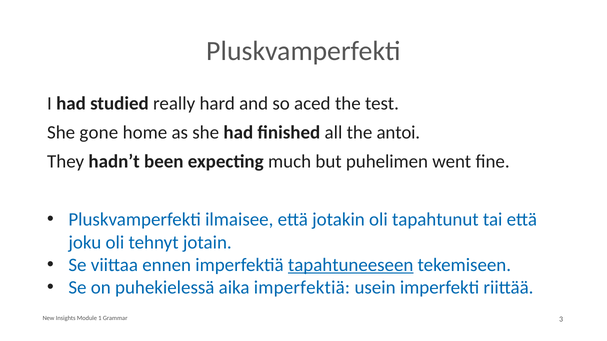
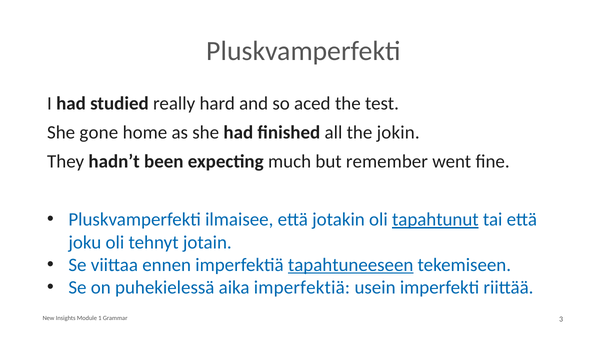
antoi: antoi -> jokin (398, 133)
puhelimen: puhelimen -> remember (387, 162)
tapahtunut underline: none -> present (435, 220)
